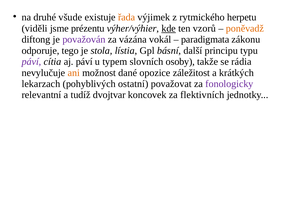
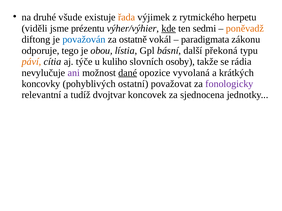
vzorů: vzorů -> sedmi (205, 28)
považován colour: purple -> blue (84, 40)
vázána: vázána -> ostatně (133, 40)
stola: stola -> obou (102, 51)
principu: principu -> překoná (221, 51)
páví colour: purple -> orange (31, 62)
aj páví: páví -> týče (84, 62)
typem: typem -> kuliho (115, 62)
ani colour: orange -> purple (74, 73)
dané underline: none -> present (128, 73)
záležitost: záležitost -> vyvolaná (191, 73)
lekarzach: lekarzach -> koncovky (41, 84)
flektivních: flektivních -> sjednocena (202, 95)
